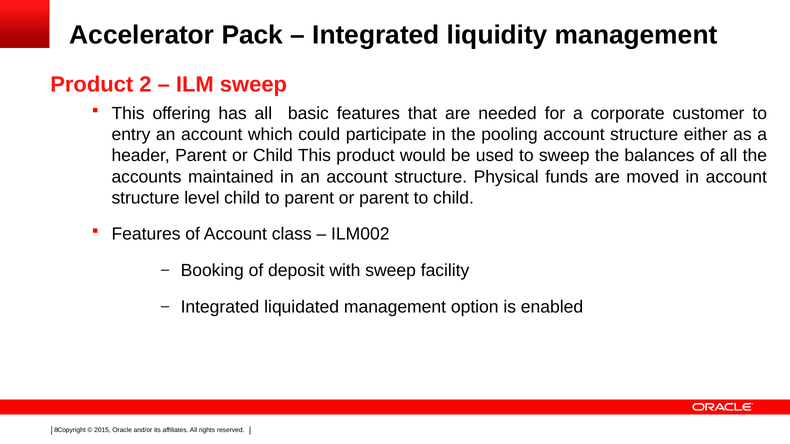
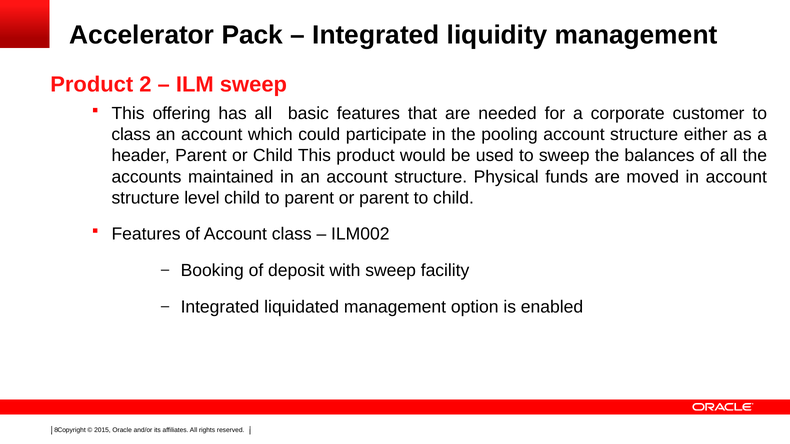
entry: entry -> class (131, 135)
